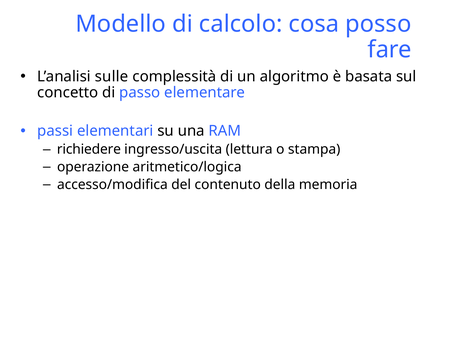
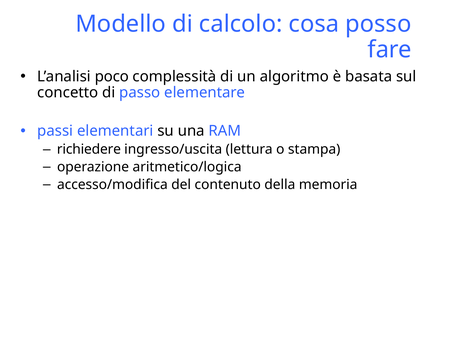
sulle: sulle -> poco (112, 76)
